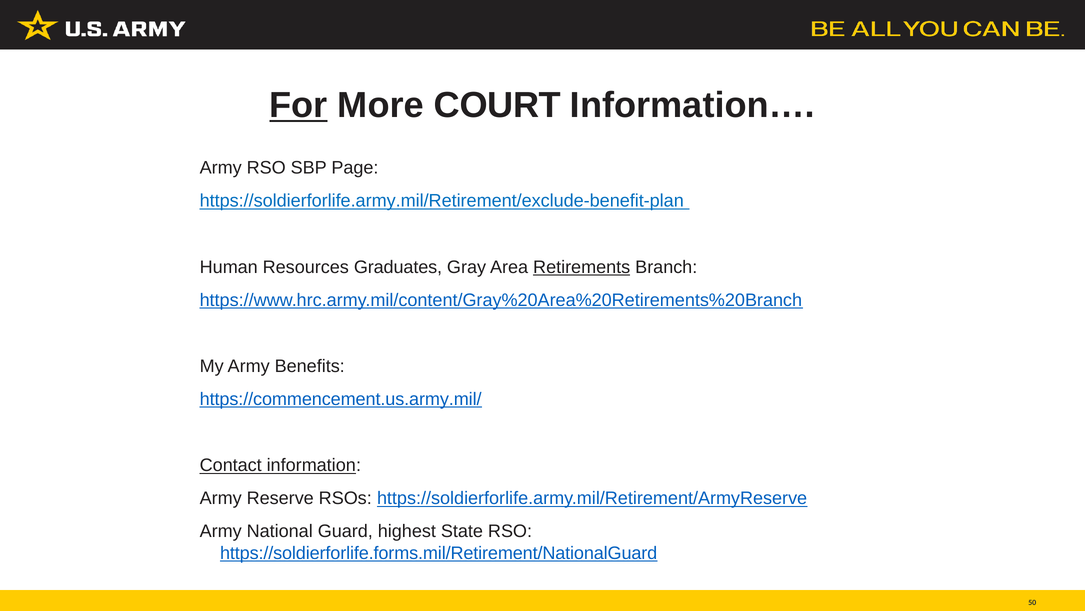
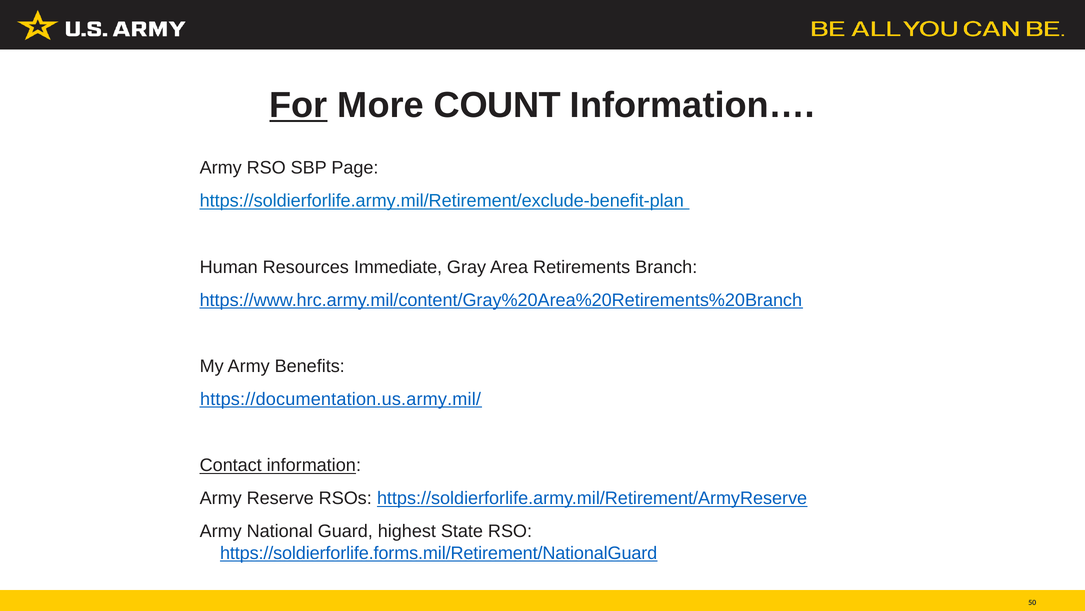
COURT: COURT -> COUNT (497, 105)
Graduates: Graduates -> Immediate (398, 267)
Retirements underline: present -> none (582, 267)
https://commencement.us.army.mil/: https://commencement.us.army.mil/ -> https://documentation.us.army.mil/ (340, 399)
